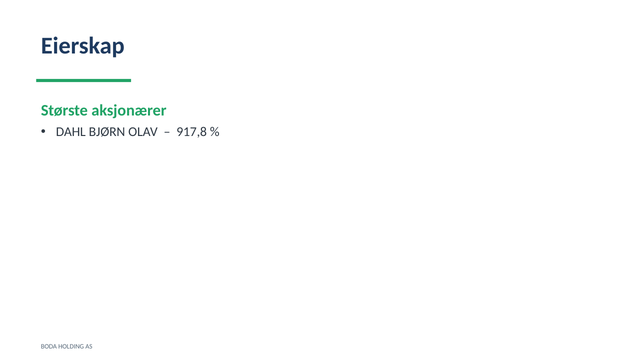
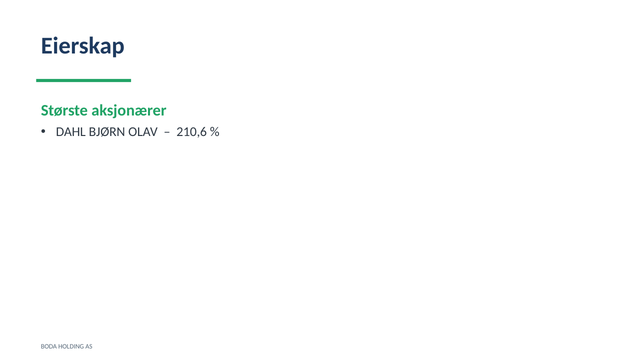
917,8: 917,8 -> 210,6 (192, 132)
